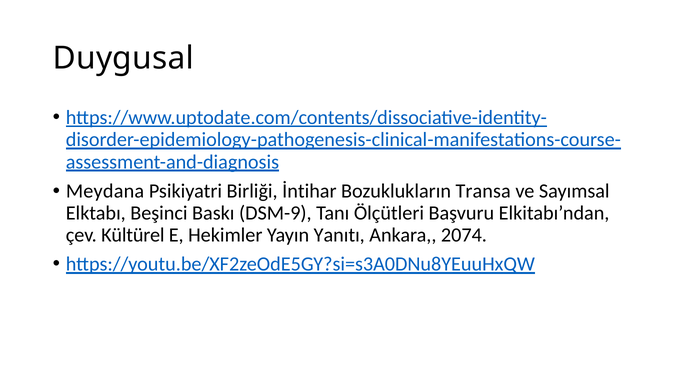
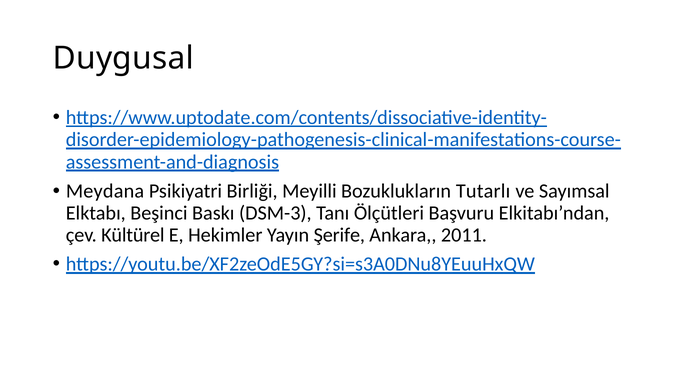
İntihar: İntihar -> Meyilli (309, 191)
Transa: Transa -> Tutarlı (483, 191)
DSM-9: DSM-9 -> DSM-3 (275, 213)
Yanıtı: Yanıtı -> Şerife (339, 235)
2074: 2074 -> 2011 (464, 235)
